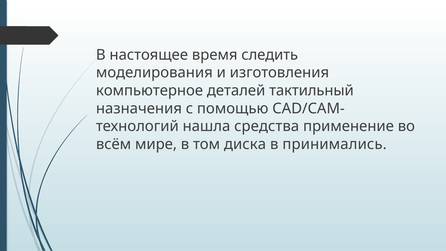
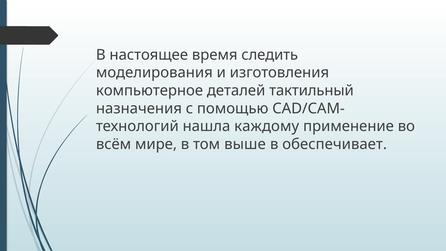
средства: средства -> каждому (267, 126)
диска: диска -> выше (245, 144)
принимались: принимались -> обеспечивает (335, 144)
